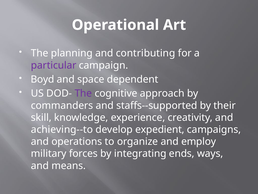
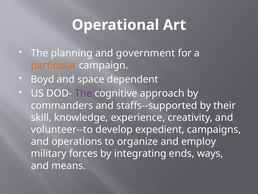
contributing: contributing -> government (146, 53)
particular colour: purple -> orange (54, 65)
achieving--to: achieving--to -> volunteer--to (62, 129)
